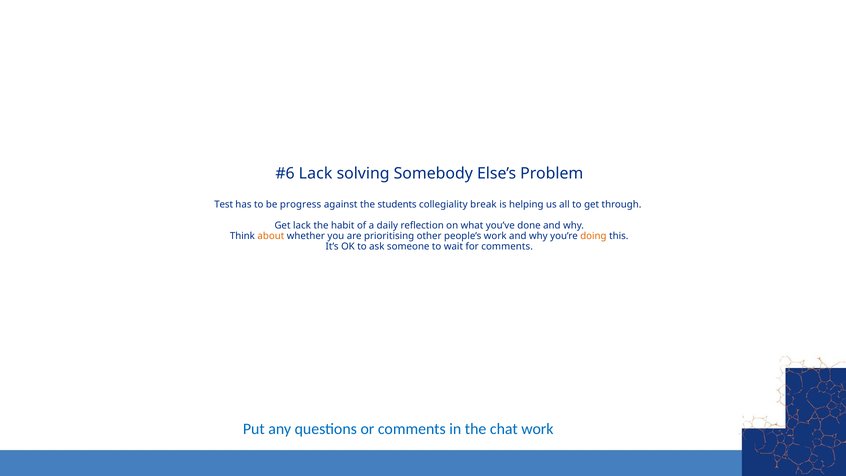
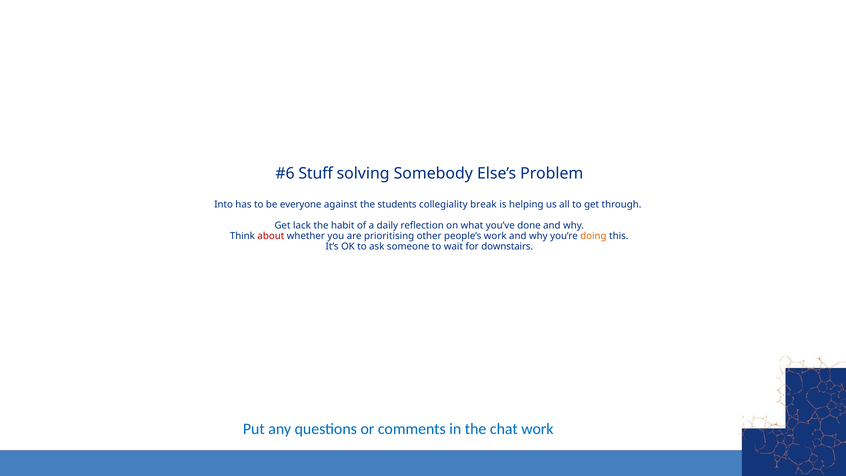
Lack: Lack -> Stuff (316, 174)
Test: Test -> Into (224, 205)
progress: progress -> everyone (301, 205)
about colour: orange -> red (271, 236)
for comments: comments -> downstairs (507, 246)
